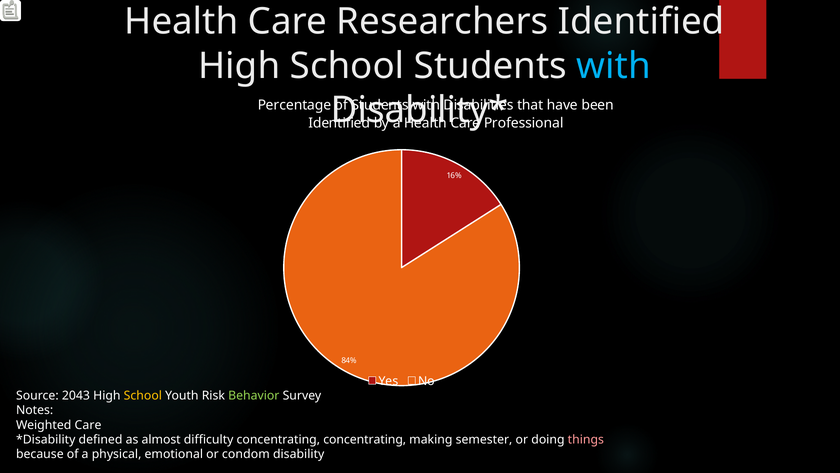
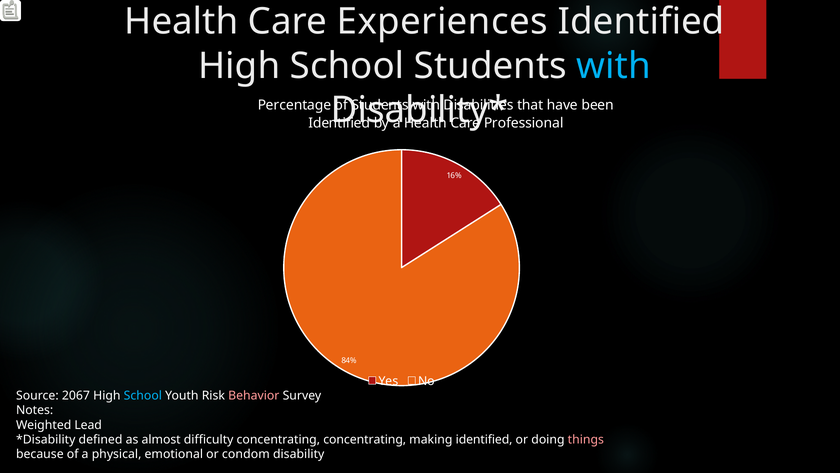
Researchers: Researchers -> Experiences (442, 22)
2043: 2043 -> 2067 (76, 395)
School colour: yellow -> light blue (143, 395)
Behavior colour: light green -> pink (254, 395)
Weighted Care: Care -> Lead (88, 425)
making semester: semester -> identified (484, 439)
